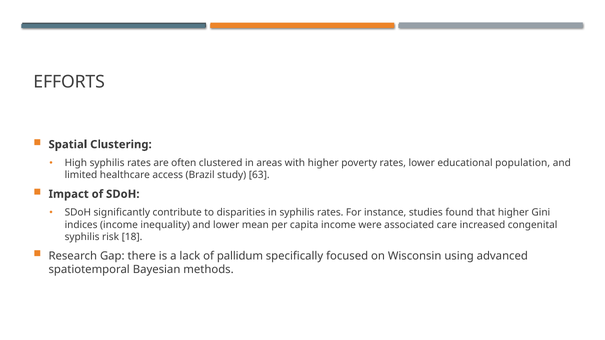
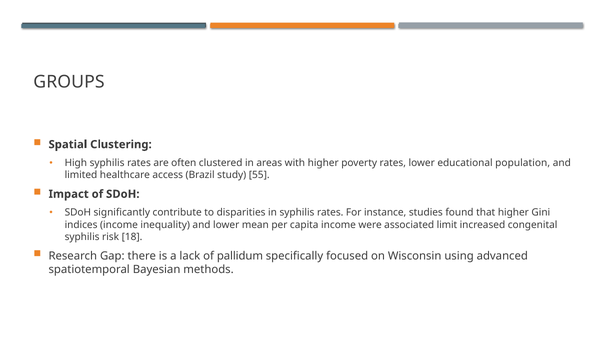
EFFORTS: EFFORTS -> GROUPS (69, 82)
63: 63 -> 55 (259, 175)
care: care -> limit (447, 225)
